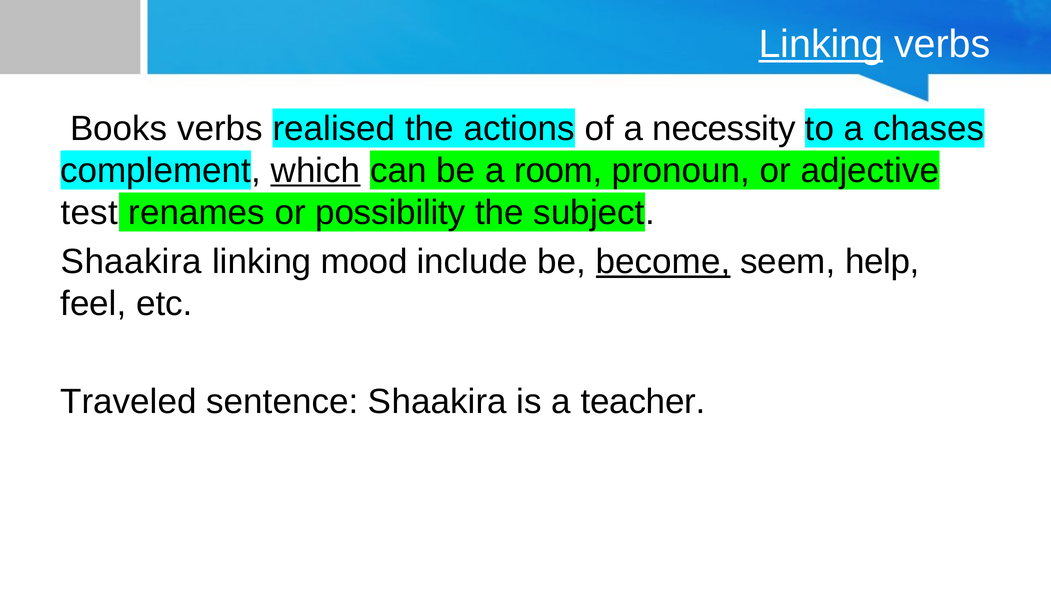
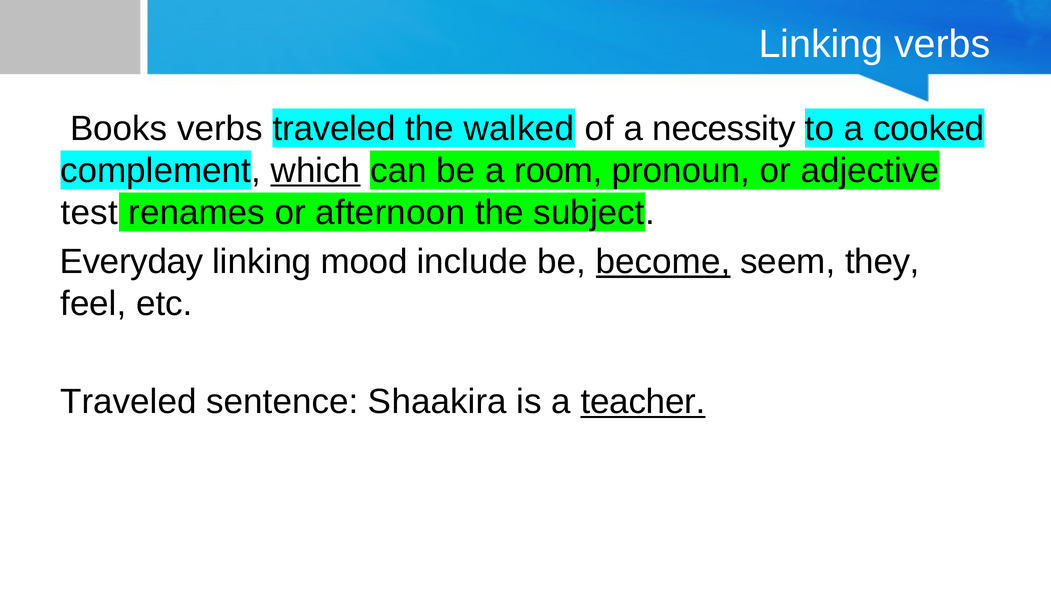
Linking underline: present -> none (821, 44)
verbs realised: realised -> traveled (334, 129)
actions: actions -> walked (519, 129)
chases: chases -> cooked (929, 129)
possibility: possibility -> afternoon (390, 213)
Shaakira: Shaakira -> Everyday (132, 262)
help: help -> they (882, 262)
teacher underline: none -> present (643, 402)
